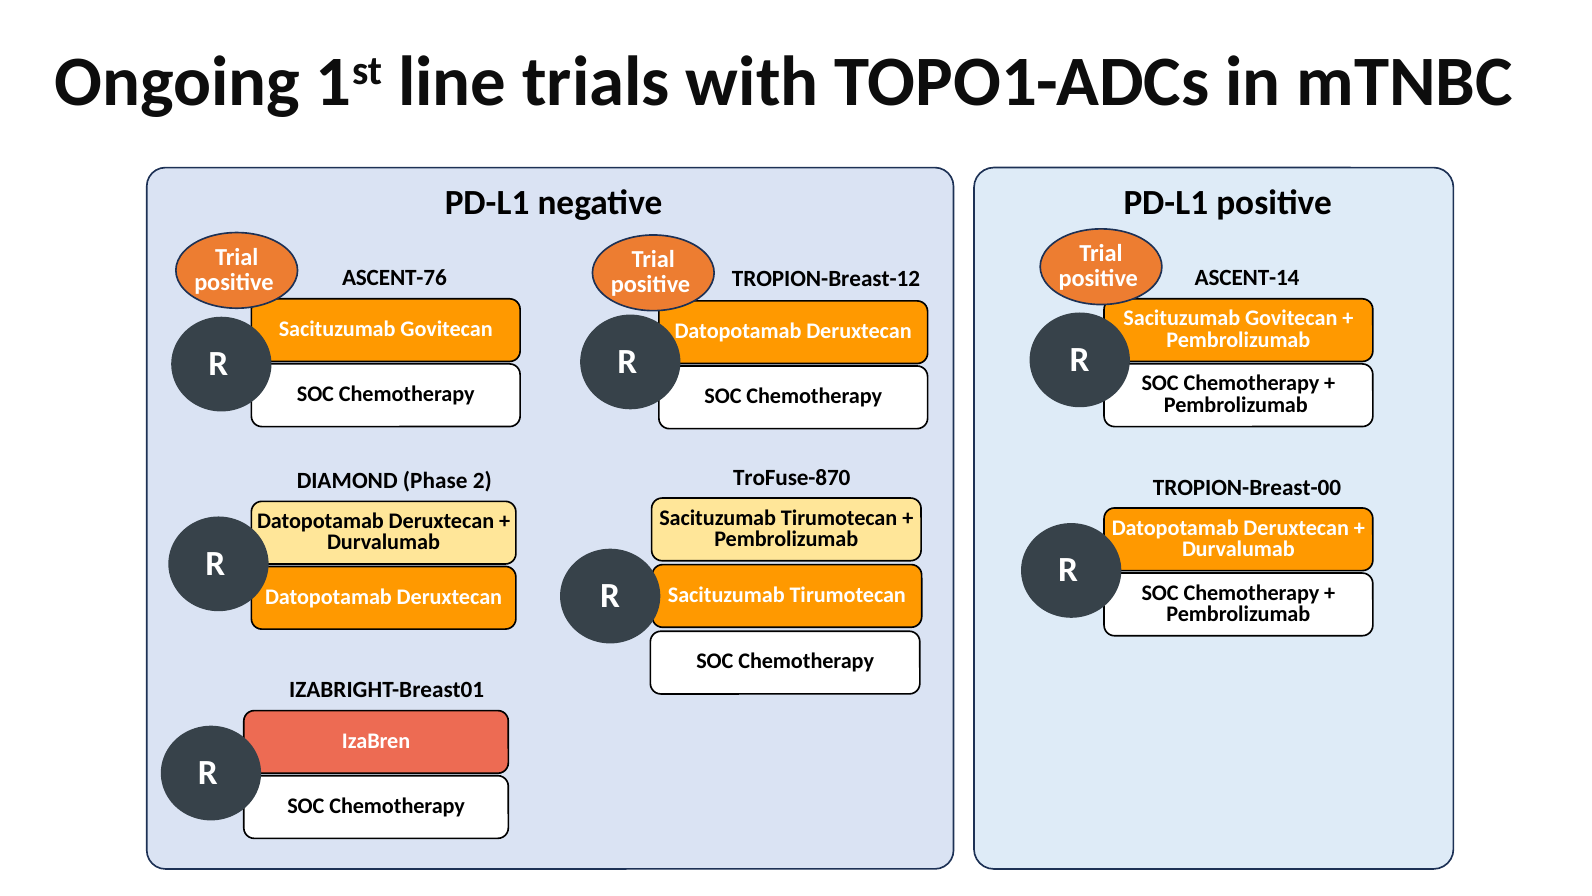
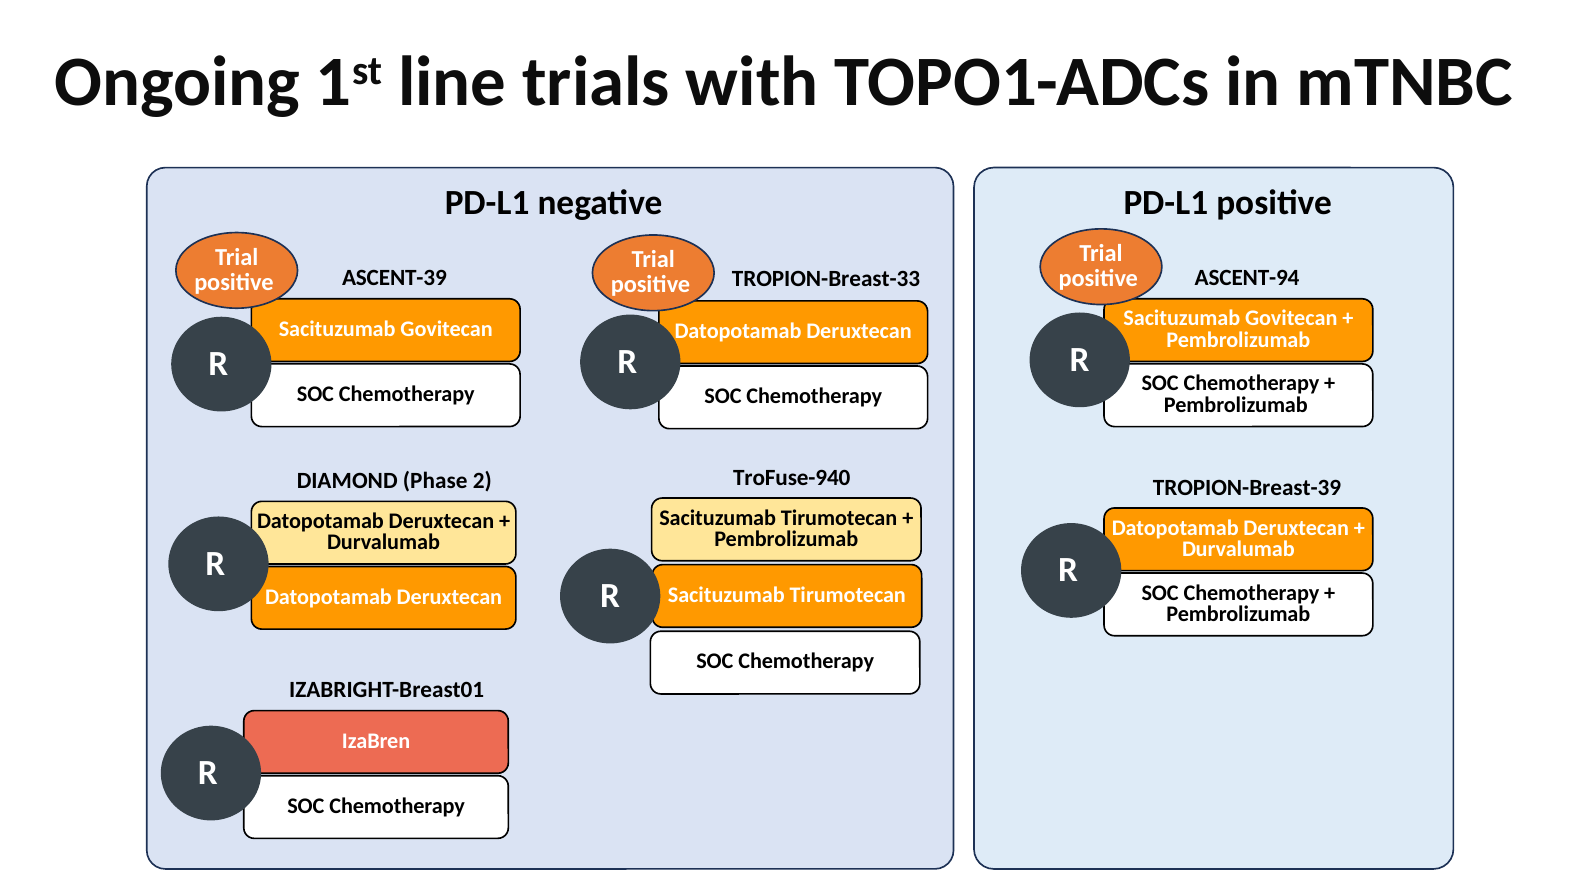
ASCENT-76: ASCENT-76 -> ASCENT-39 (394, 278)
ASCENT-14: ASCENT-14 -> ASCENT-94 (1247, 278)
TROPION-Breast-12: TROPION-Breast-12 -> TROPION-Breast-33 (826, 279)
TroFuse-870: TroFuse-870 -> TroFuse-940 (792, 477)
TROPION-Breast-00: TROPION-Breast-00 -> TROPION-Breast-39 (1247, 487)
